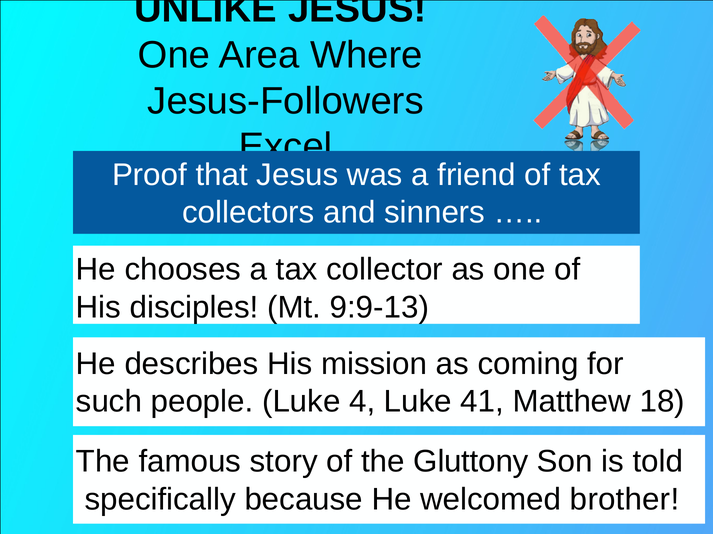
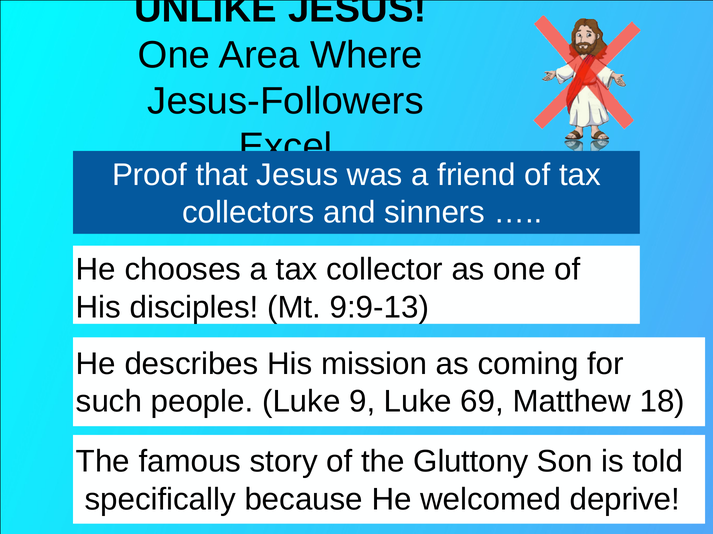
4: 4 -> 9 (362, 402)
41: 41 -> 69 (482, 402)
brother: brother -> deprive (625, 500)
